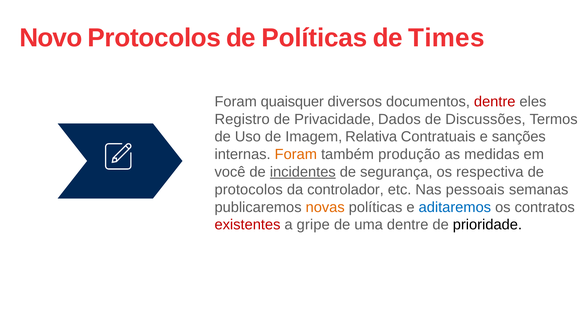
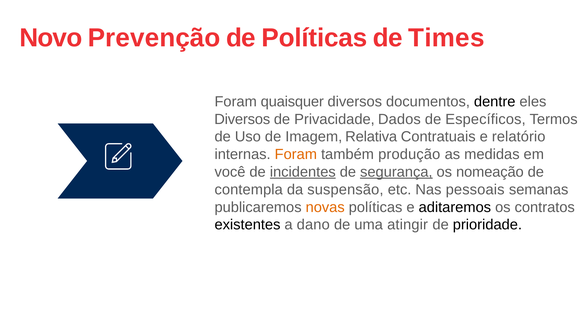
Novo Protocolos: Protocolos -> Prevenção (154, 38)
dentre colour: red -> black (495, 101)
Registro: Registro -> Diversos (242, 119)
Discussões: Discussões -> Específicos (485, 119)
sanções: sanções -> relatório (519, 137)
segurança underline: none -> present (396, 172)
respectiva: respectiva -> nomeação (490, 172)
protocolos: protocolos -> contempla (249, 189)
controlador: controlador -> suspensão (345, 189)
aditaremos colour: blue -> black (455, 207)
existentes colour: red -> black (247, 225)
gripe: gripe -> dano (313, 225)
uma dentre: dentre -> atingir (408, 225)
